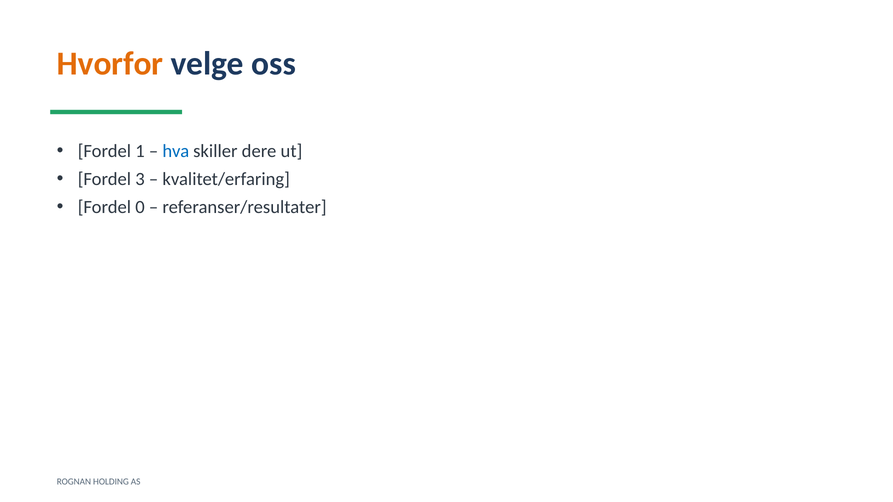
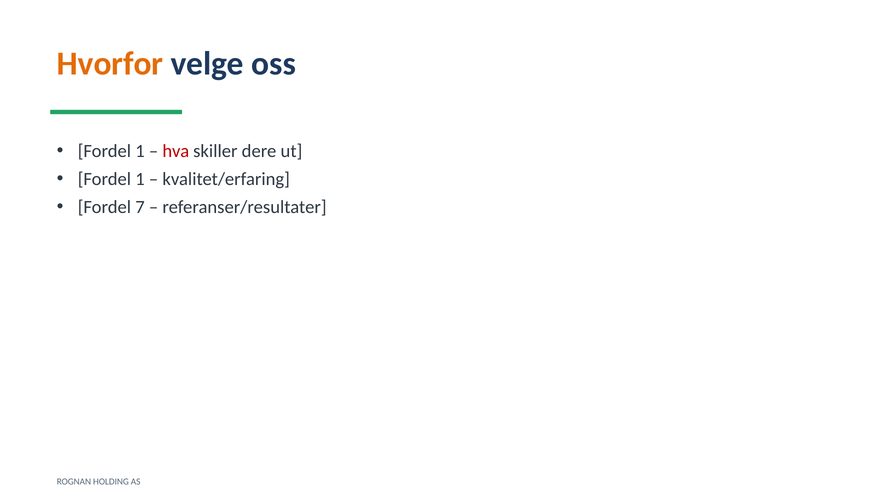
hva colour: blue -> red (176, 151)
3: 3 -> 1 (140, 179)
0: 0 -> 7 (140, 207)
